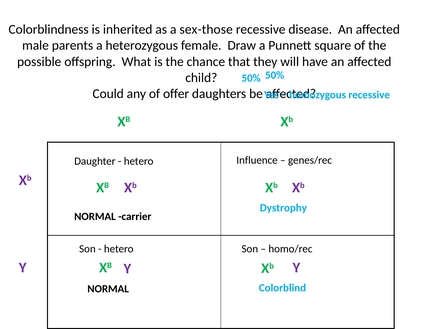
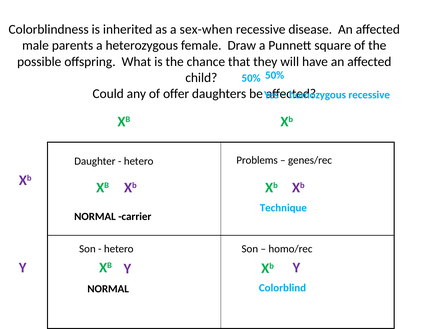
sex-those: sex-those -> sex-when (206, 29)
Influence: Influence -> Problems (257, 160)
Dystrophy: Dystrophy -> Technique (283, 207)
